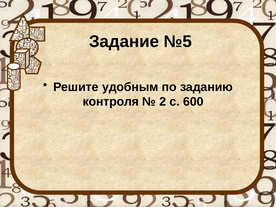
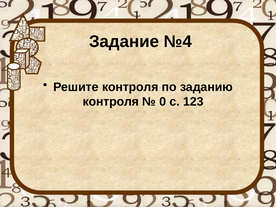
№5: №5 -> №4 (178, 42)
Решите удобным: удобным -> контроля (130, 87)
2: 2 -> 0 (163, 102)
600: 600 -> 123 (193, 102)
